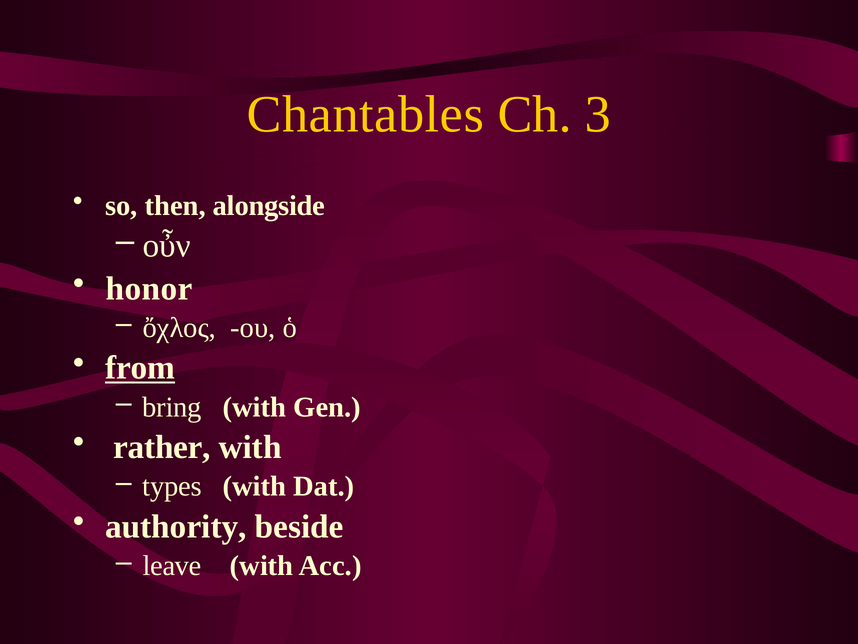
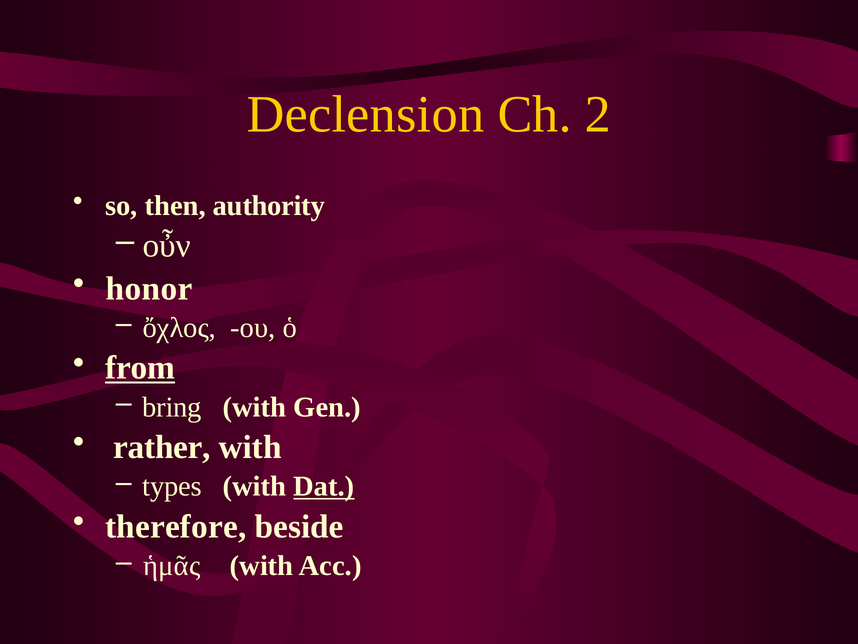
Chantables: Chantables -> Declension (365, 114)
3: 3 -> 2 (598, 114)
alongside: alongside -> authority (269, 205)
Dat underline: none -> present (324, 486)
authority: authority -> therefore (176, 526)
leave: leave -> ἡμᾶς (172, 565)
